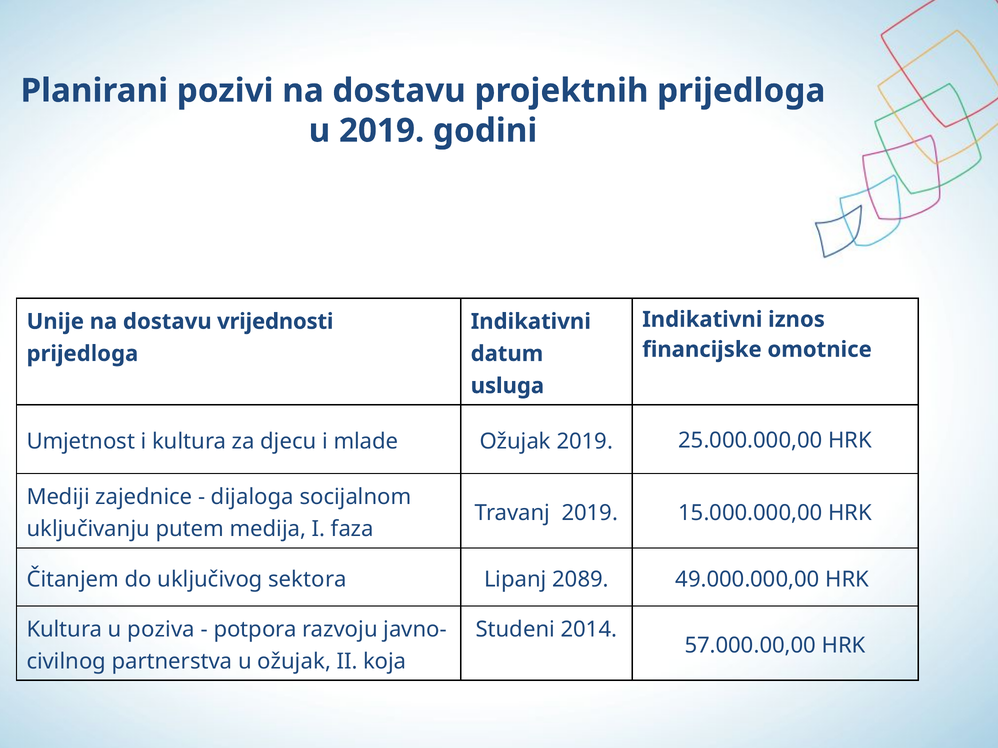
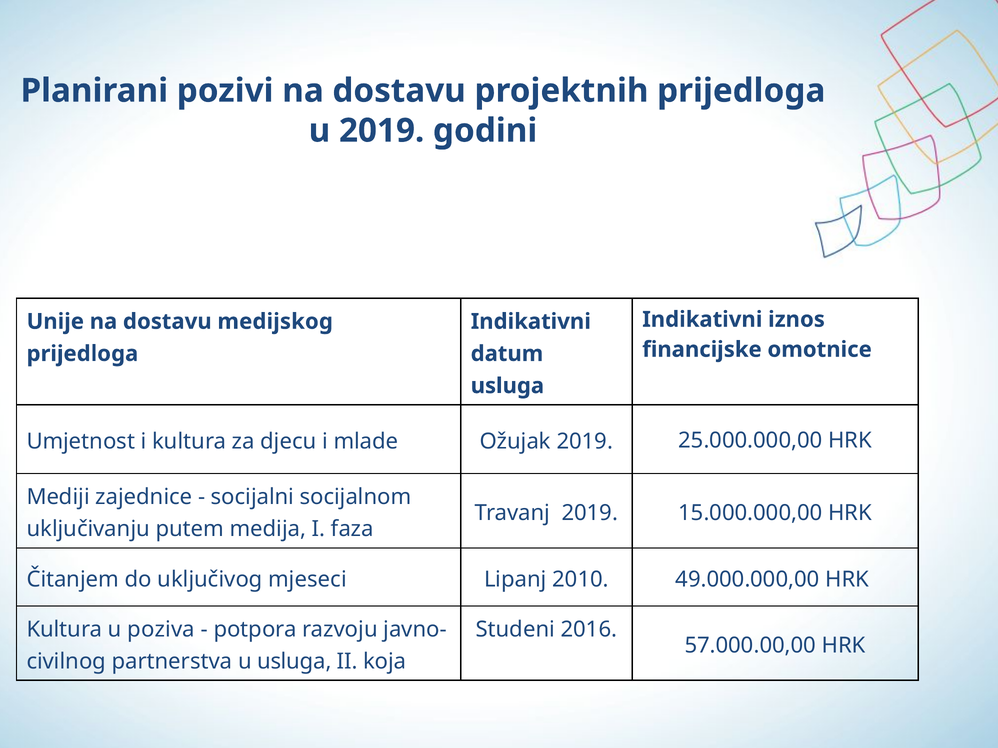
vrijednosti: vrijednosti -> medijskog (275, 322)
dijaloga: dijaloga -> socijalni (252, 497)
sektora: sektora -> mjeseci (307, 580)
2089: 2089 -> 2010 (581, 580)
2014: 2014 -> 2016 (589, 630)
u ožujak: ožujak -> usluga (294, 662)
